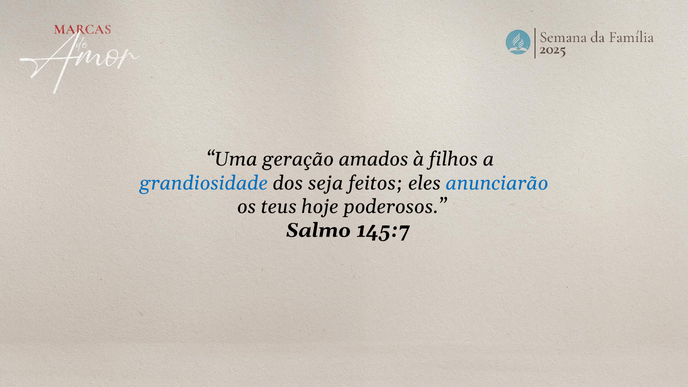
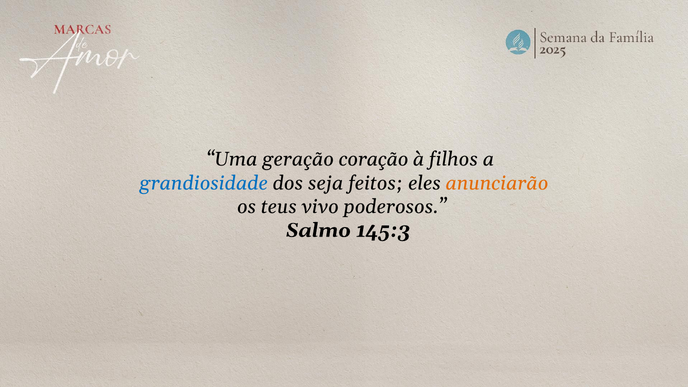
amados: amados -> coração (374, 159)
anunciarão colour: blue -> orange (497, 183)
hoje: hoje -> vivo (320, 207)
145:7: 145:7 -> 145:3 (383, 230)
